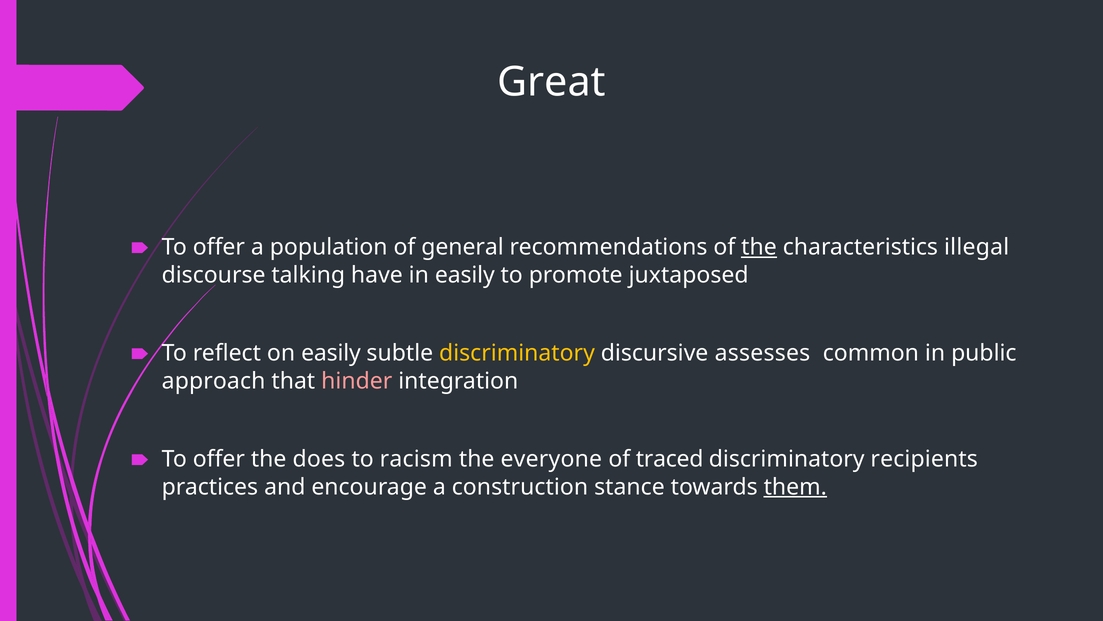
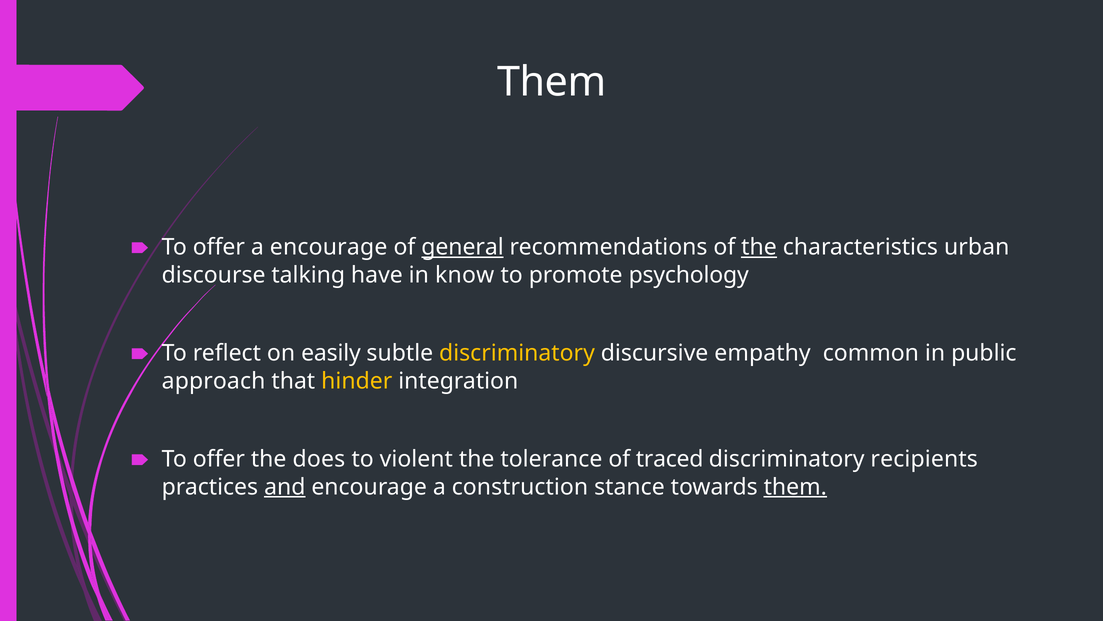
Great: Great -> Them (552, 82)
a population: population -> encourage (329, 247)
general underline: none -> present (463, 247)
illegal: illegal -> urban (977, 247)
in easily: easily -> know (465, 275)
juxtaposed: juxtaposed -> psychology (689, 275)
assesses: assesses -> empathy (763, 353)
hinder colour: pink -> yellow (357, 381)
racism: racism -> violent (416, 459)
everyone: everyone -> tolerance (551, 459)
and underline: none -> present (285, 486)
